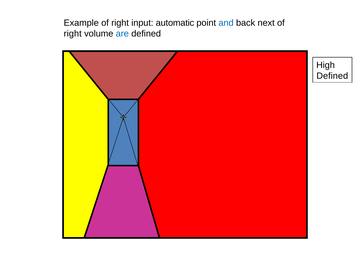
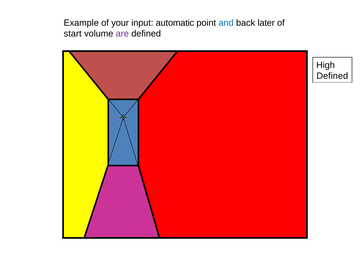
Example of right: right -> your (120, 23)
next: next -> later (266, 23)
right: right -> start (73, 34)
are colour: blue -> purple (122, 34)
